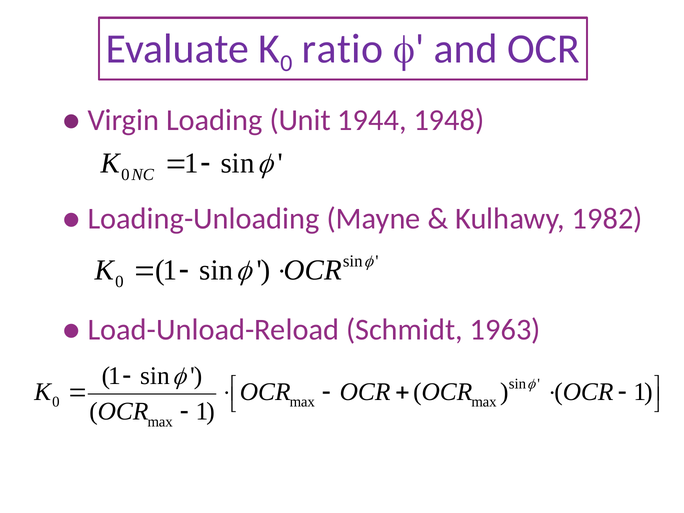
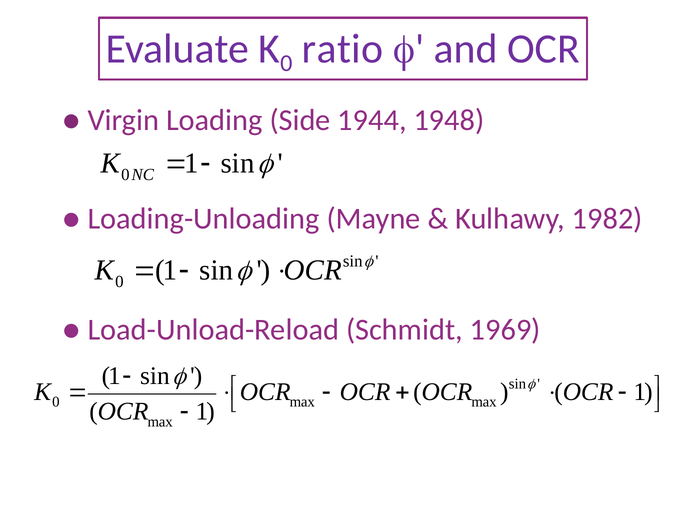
Unit: Unit -> Side (300, 120)
1963: 1963 -> 1969 (505, 330)
